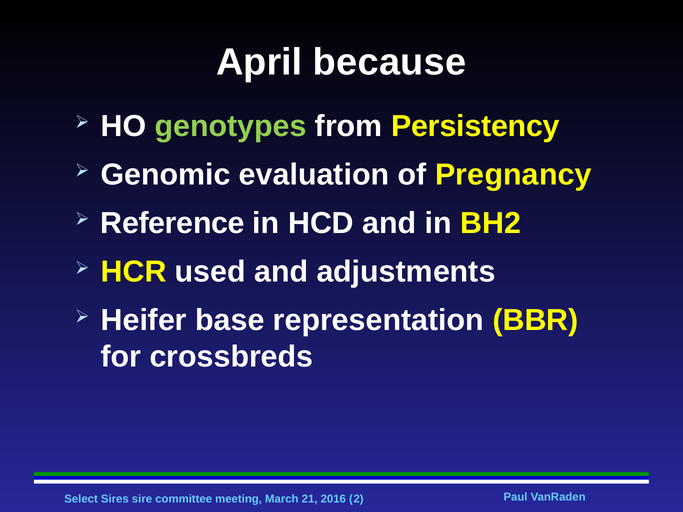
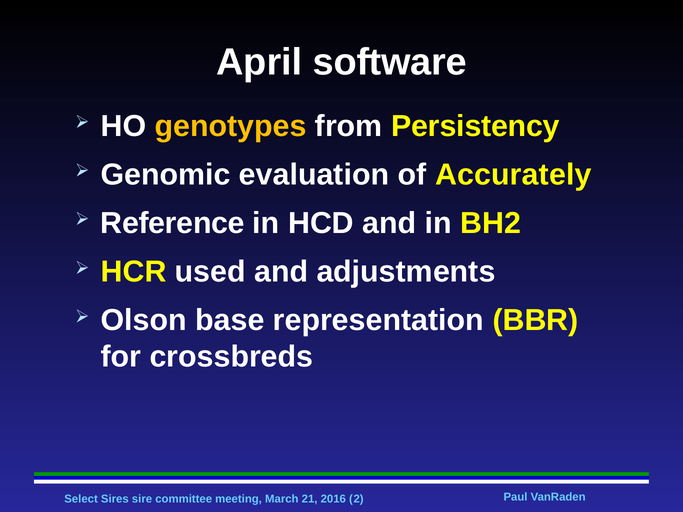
because: because -> software (390, 62)
genotypes colour: light green -> yellow (231, 126)
Pregnancy: Pregnancy -> Accurately (513, 175)
Heifer: Heifer -> Olson (144, 321)
